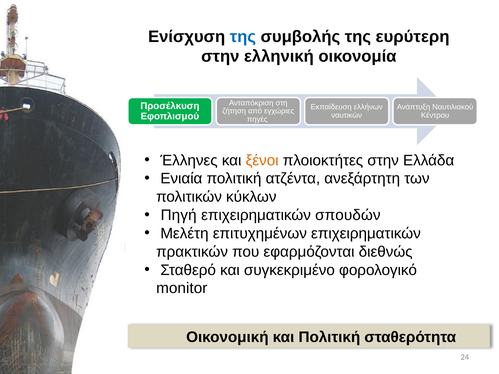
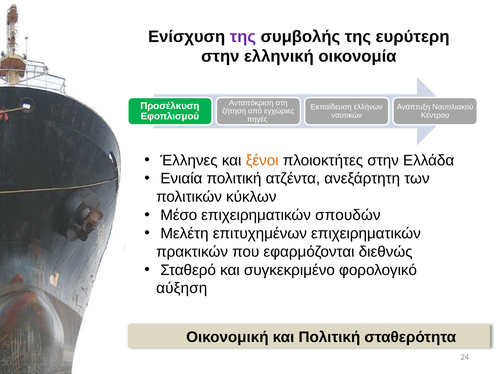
της colour: blue -> purple (243, 37)
Πηγή: Πηγή -> Μέσο (179, 215)
monitor: monitor -> αύξηση (182, 288)
